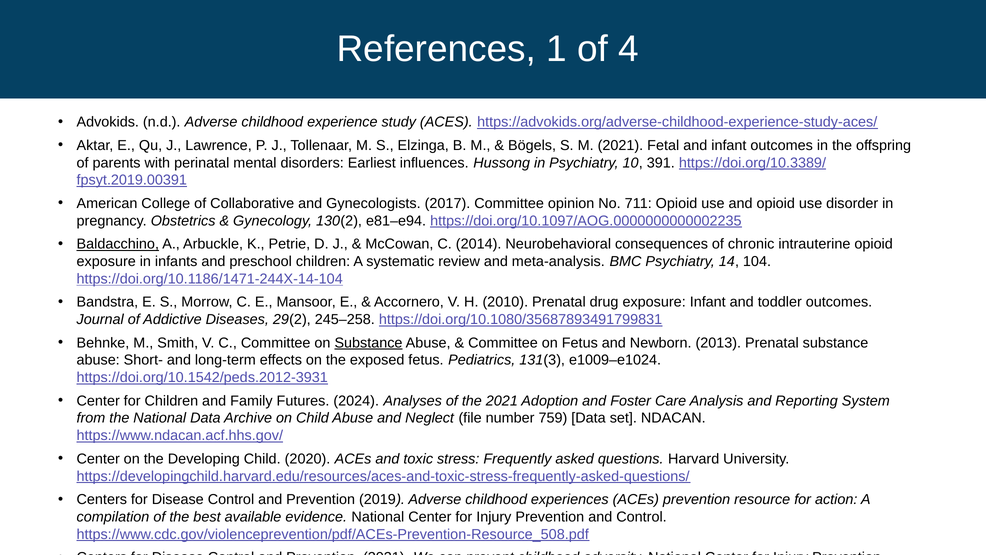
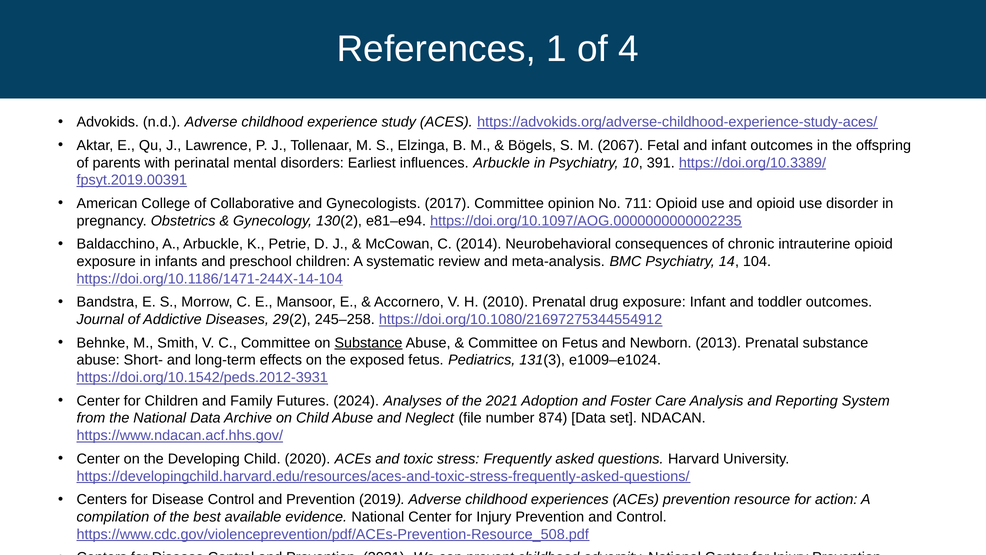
M 2021: 2021 -> 2067 (620, 145)
influences Hussong: Hussong -> Arbuckle (502, 163)
Baldacchino underline: present -> none (118, 244)
https://doi.org/10.1080/35687893491799831: https://doi.org/10.1080/35687893491799831 -> https://doi.org/10.1080/21697275344554912 (521, 319)
759: 759 -> 874 (553, 418)
